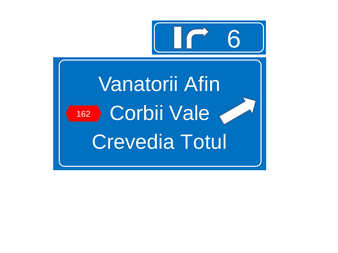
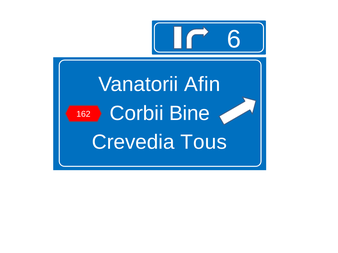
Vale: Vale -> Bine (190, 113)
Totul: Totul -> Tous (204, 142)
